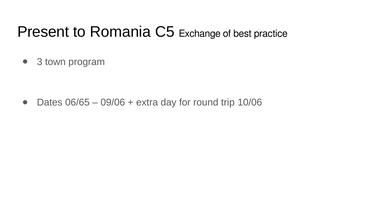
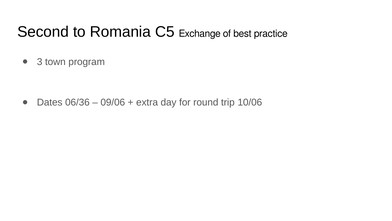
Present: Present -> Second (43, 32)
06/65: 06/65 -> 06/36 (77, 102)
